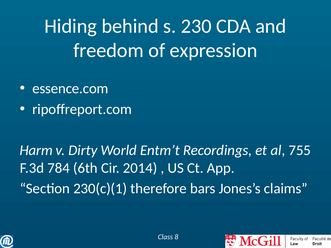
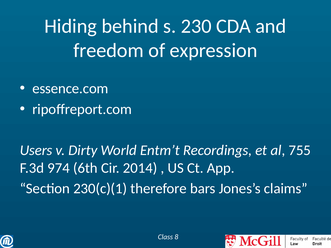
Harm: Harm -> Users (36, 151)
784: 784 -> 974 (59, 168)
